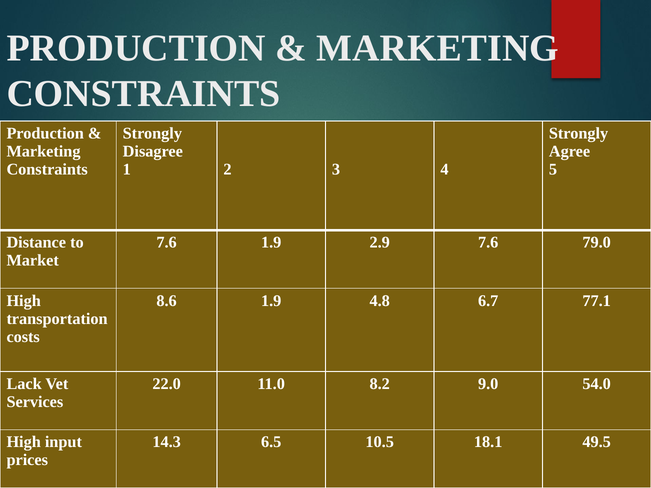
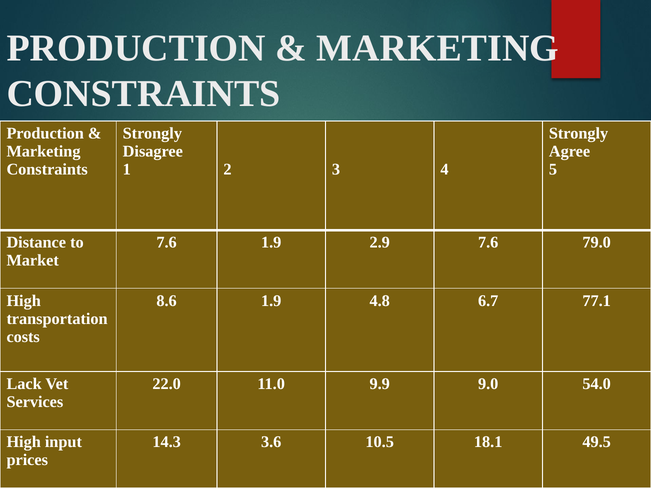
8.2: 8.2 -> 9.9 (380, 384)
6.5: 6.5 -> 3.6 (271, 442)
